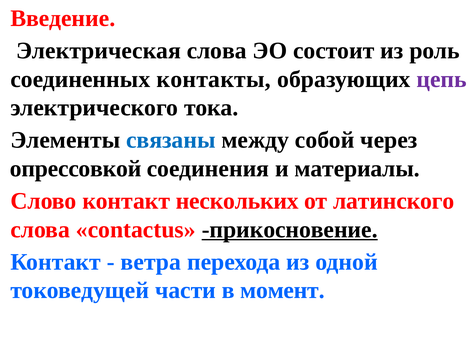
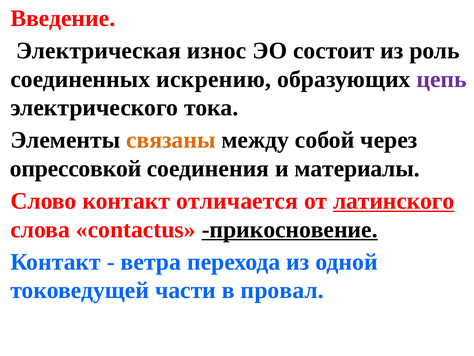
Электрическая слова: слова -> износ (217, 51)
контакты: контакты -> искрению (214, 79)
связаны colour: blue -> orange (171, 140)
нескольких: нескольких -> отличается (237, 201)
латинского underline: none -> present (394, 201)
момент: момент -> провал (282, 290)
